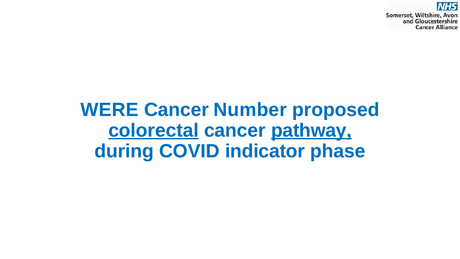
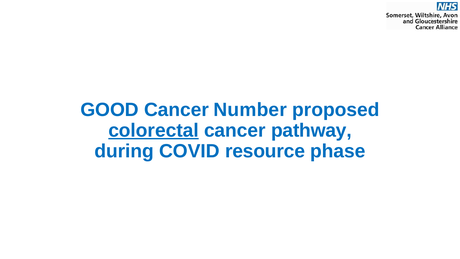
WERE: WERE -> GOOD (110, 110)
pathway underline: present -> none (311, 130)
indicator: indicator -> resource (265, 151)
